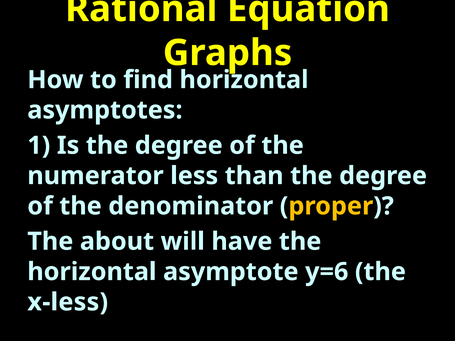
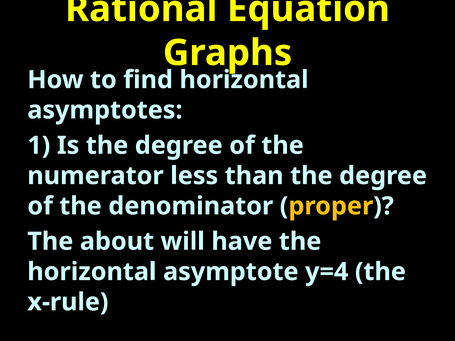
y=6: y=6 -> y=4 (327, 272)
x-less: x-less -> x-rule (68, 302)
